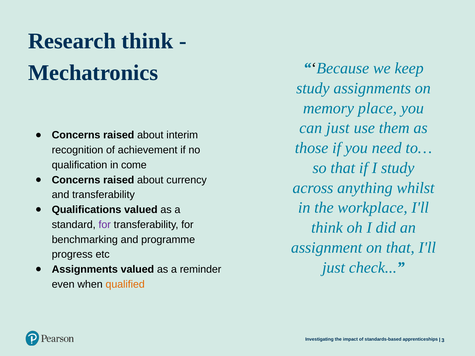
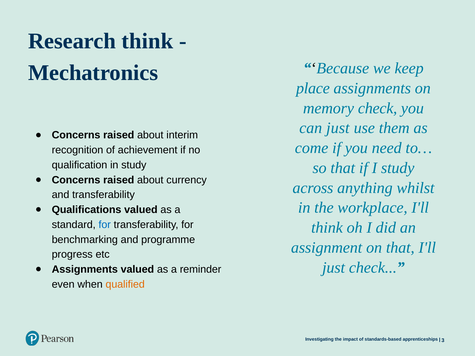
study: study -> place (313, 88)
memory place: place -> check (378, 108)
those: those -> come (312, 148)
in come: come -> study (134, 165)
for colour: purple -> blue (105, 225)
